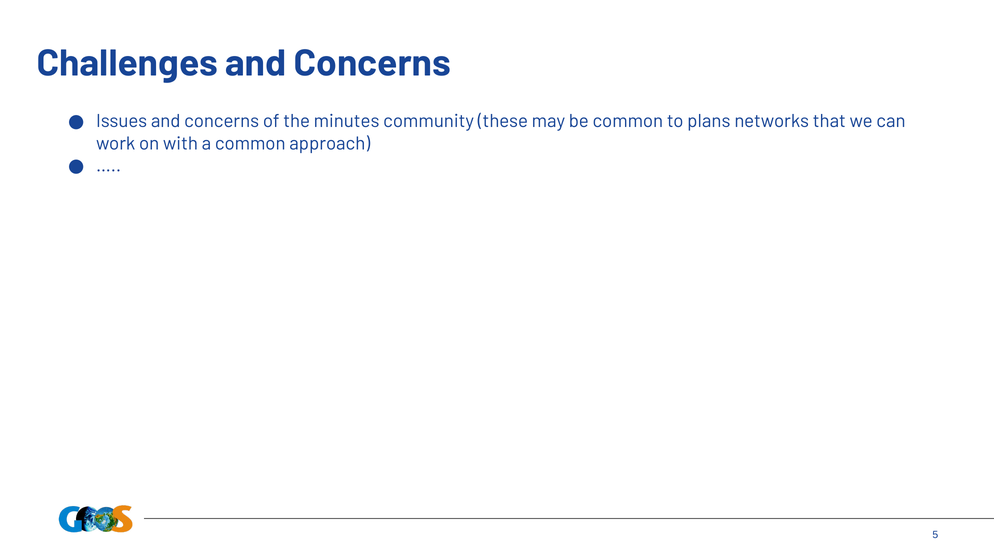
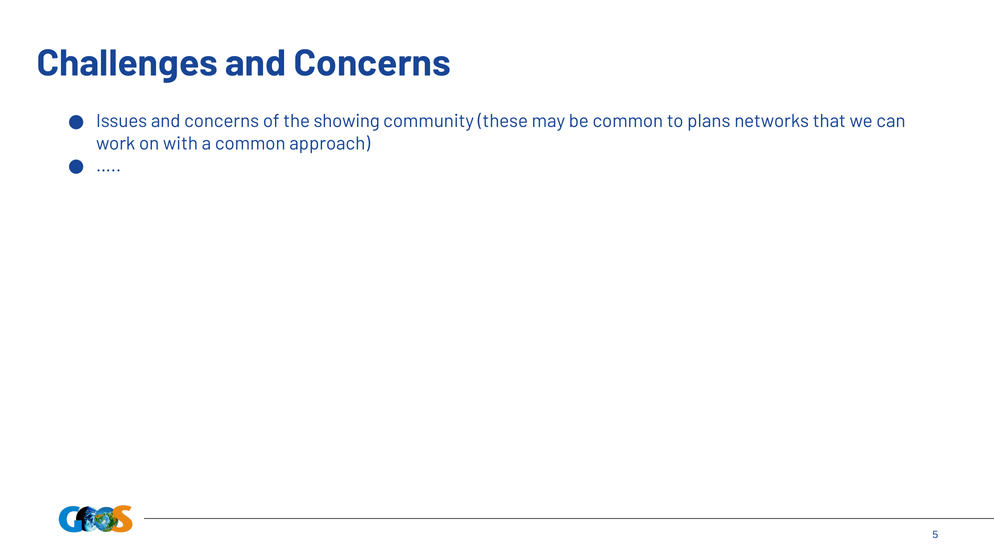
minutes: minutes -> showing (347, 121)
